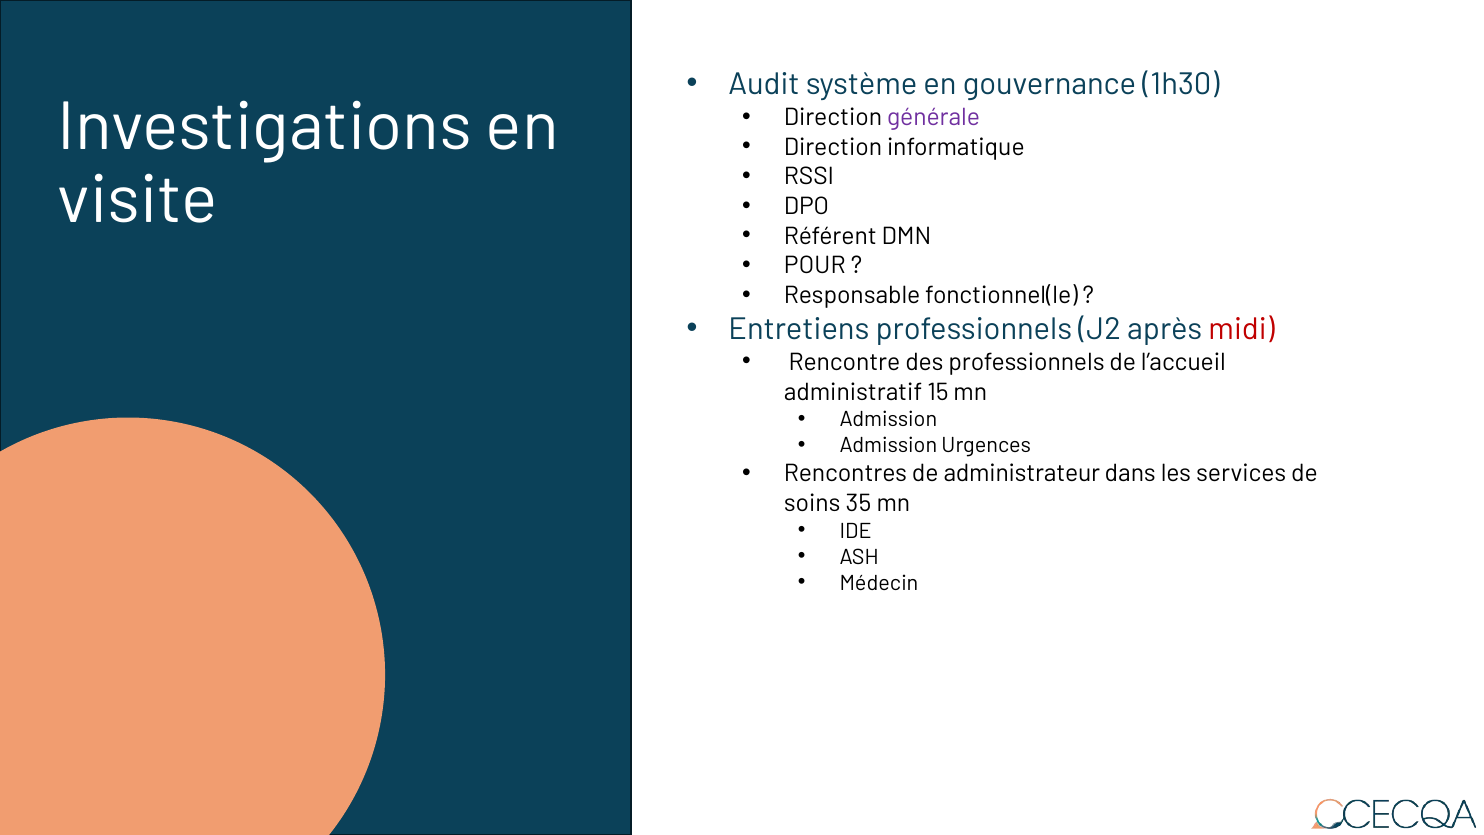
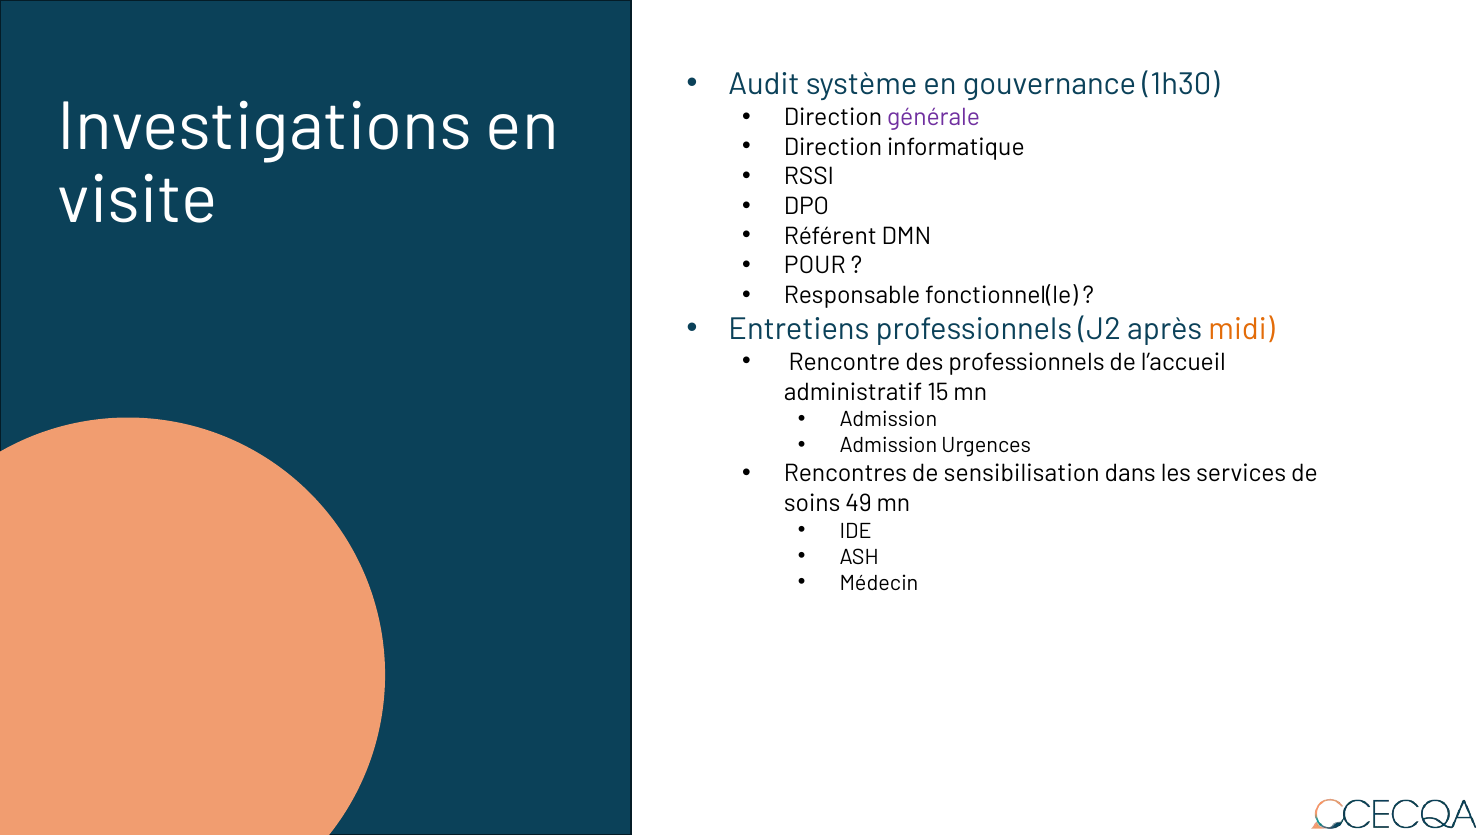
midi colour: red -> orange (1242, 329)
administrateur: administrateur -> sensibilisation (1022, 473)
35: 35 -> 49 (859, 503)
